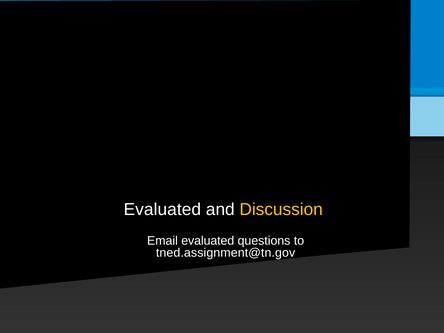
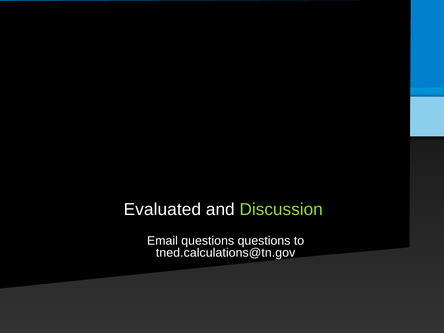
Discussion colour: yellow -> light green (281, 210)
Email evaluated: evaluated -> questions (208, 241)
tned.assignment@tn.gov: tned.assignment@tn.gov -> tned.calculations@tn.gov (226, 253)
